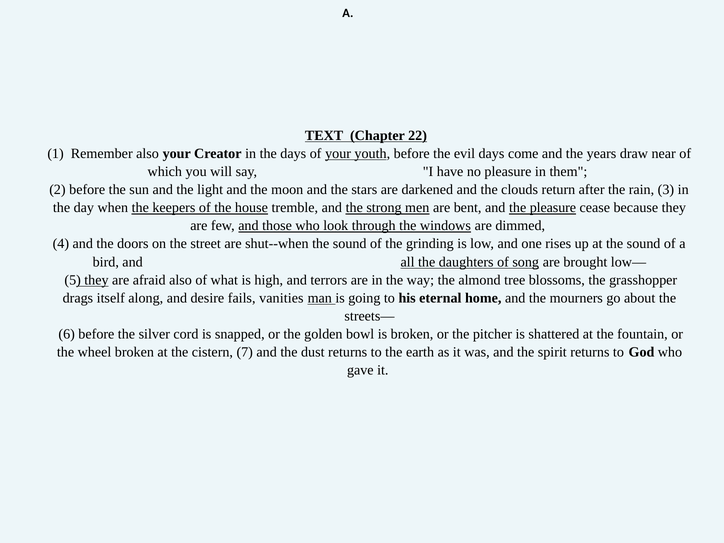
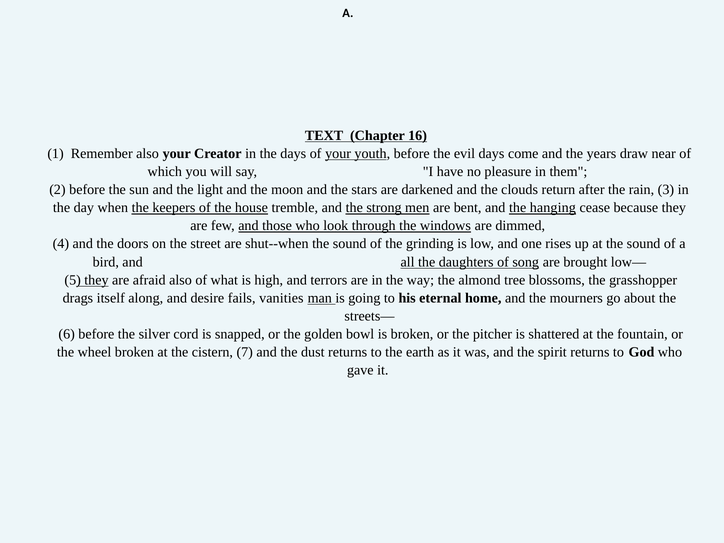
22: 22 -> 16 (418, 135)
the pleasure: pleasure -> hanging (553, 208)
